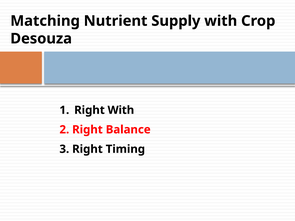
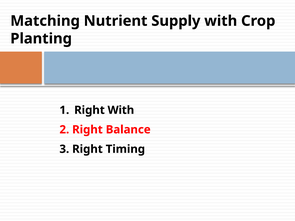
Desouza: Desouza -> Planting (41, 39)
